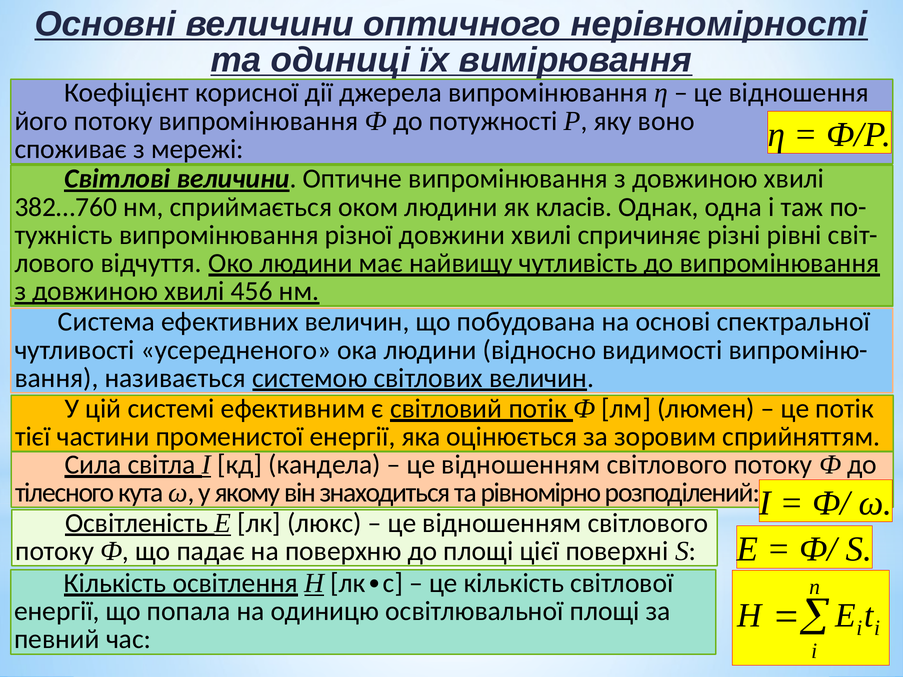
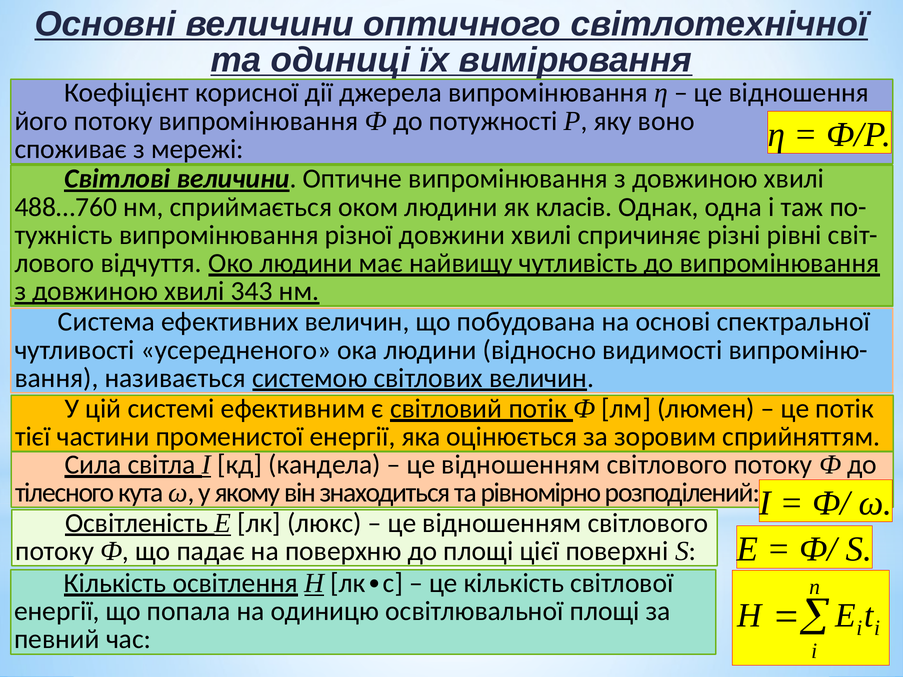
нерівномірності: нерівномірності -> світлотехнічної (719, 24)
382…760: 382…760 -> 488…760 (66, 207)
456: 456 -> 343 (252, 291)
